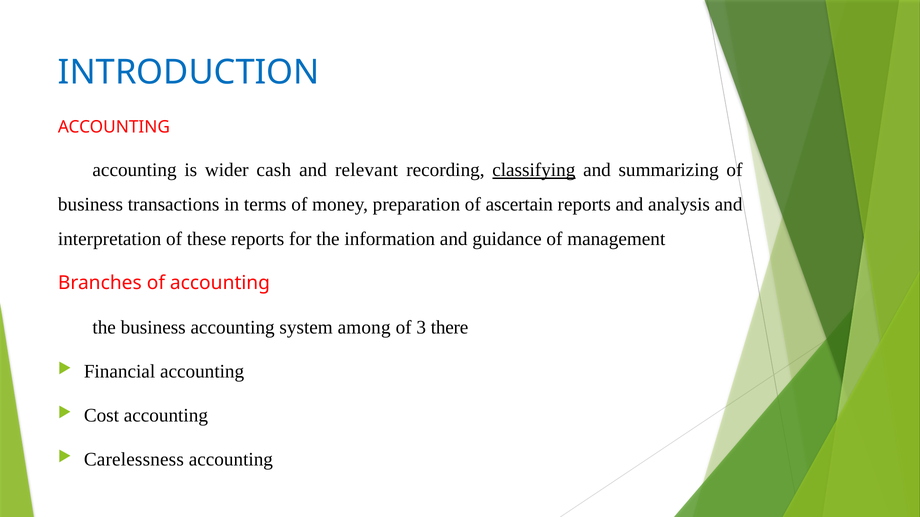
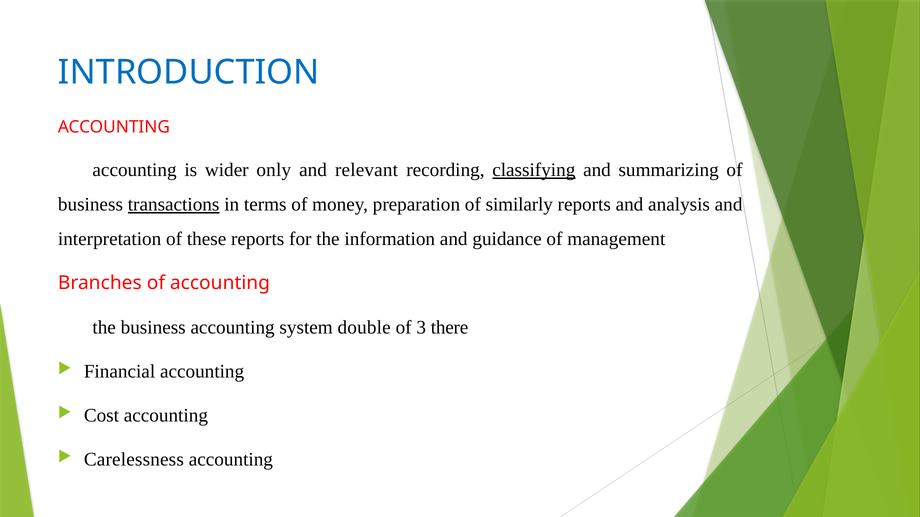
cash: cash -> only (274, 170)
transactions underline: none -> present (174, 205)
ascertain: ascertain -> similarly (519, 205)
among: among -> double (364, 328)
